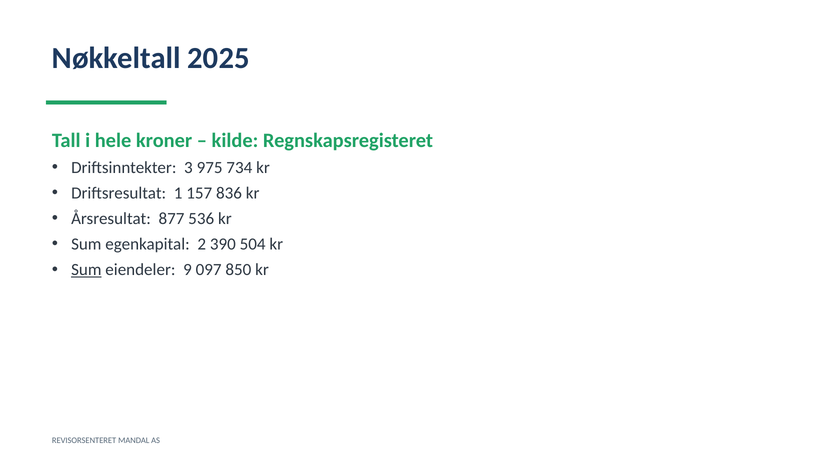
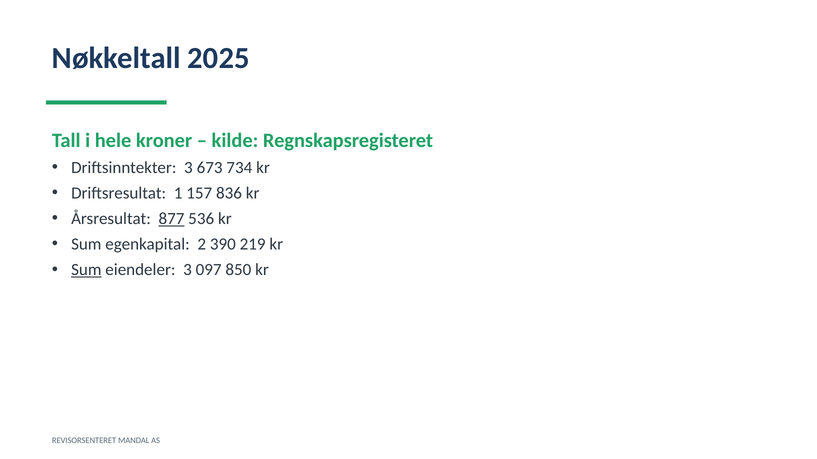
975: 975 -> 673 (210, 168)
877 underline: none -> present (171, 219)
504: 504 -> 219 (253, 245)
eiendeler 9: 9 -> 3 (187, 270)
